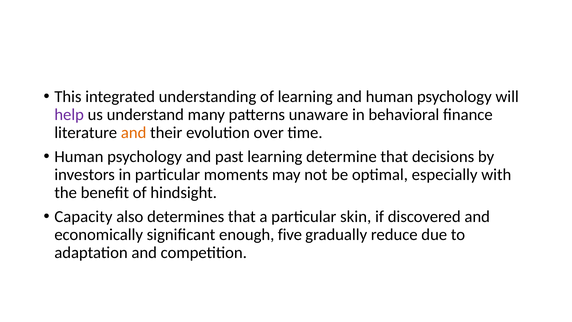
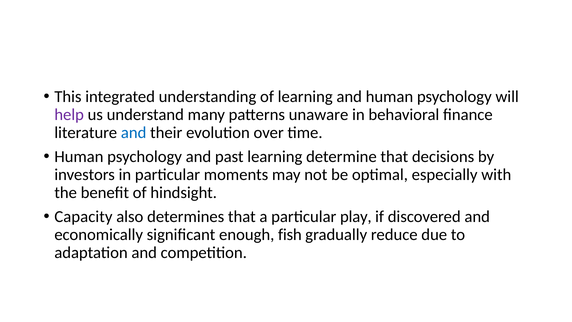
and colour: orange -> blue (134, 133)
skin: skin -> play (356, 217)
five: five -> fish (290, 235)
